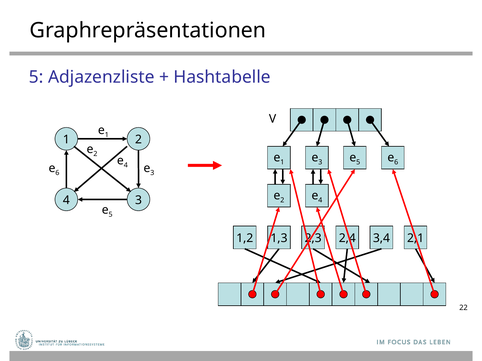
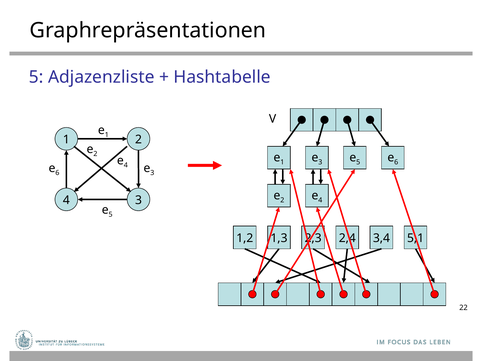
2,1: 2,1 -> 5,1 (416, 239)
